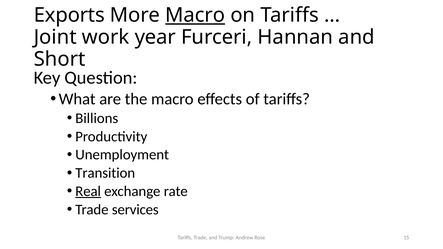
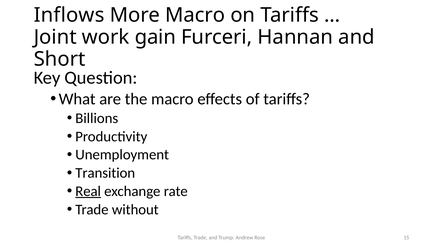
Exports: Exports -> Inflows (69, 15)
Macro underline: present -> none (195, 15)
year: year -> gain (155, 37)
services: services -> without (135, 210)
